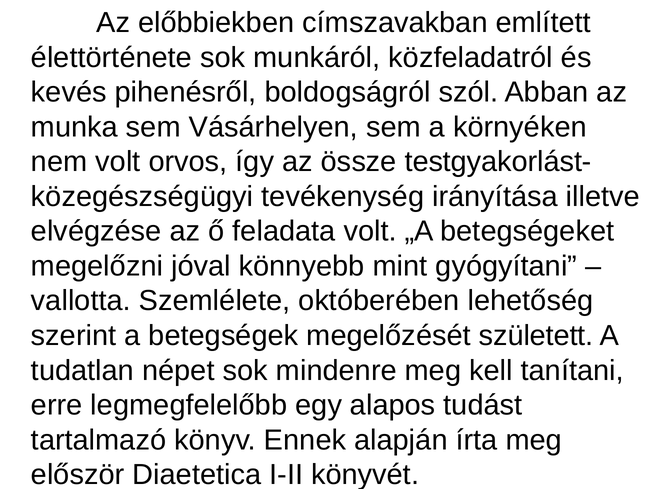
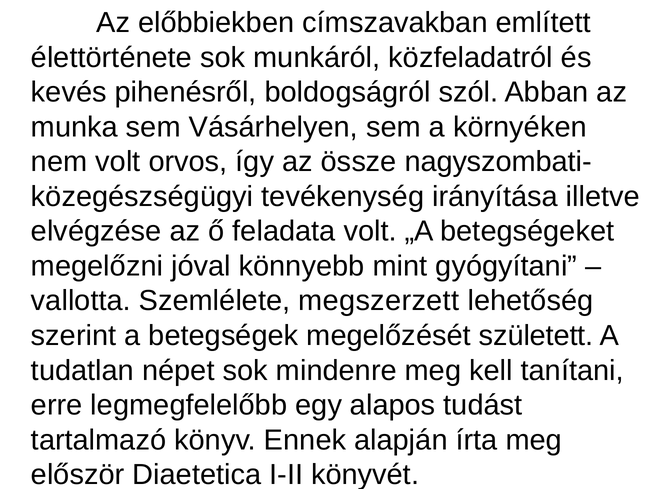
testgyakorlást-: testgyakorlást- -> nagyszombati- (498, 162)
októberében: októberében -> megszerzett (379, 301)
